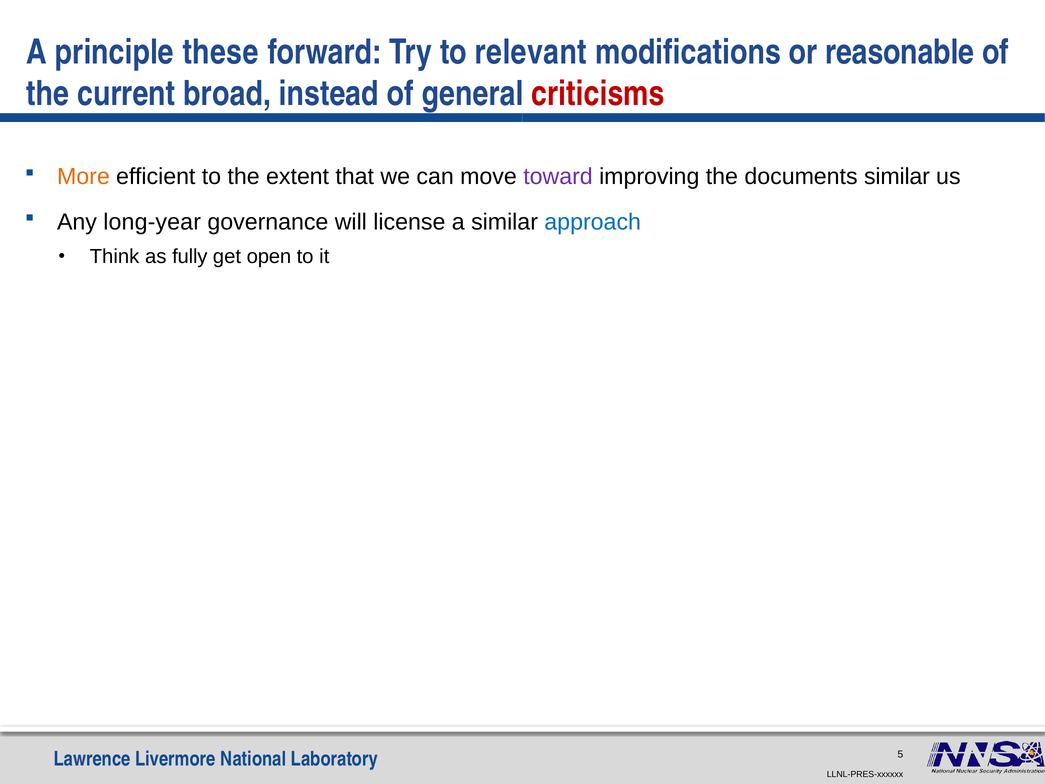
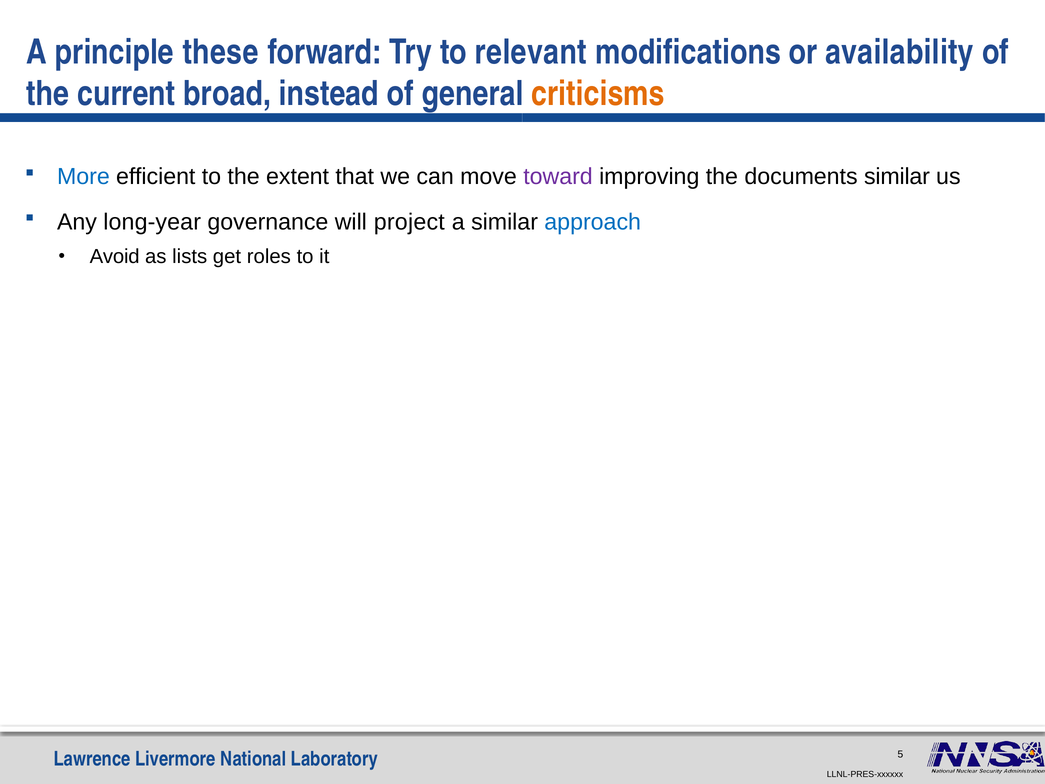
reasonable: reasonable -> availability (900, 52)
criticisms colour: red -> orange (598, 94)
More colour: orange -> blue (83, 177)
license: license -> project (409, 222)
Think: Think -> Avoid (115, 257)
fully: fully -> lists (190, 257)
open: open -> roles (269, 257)
